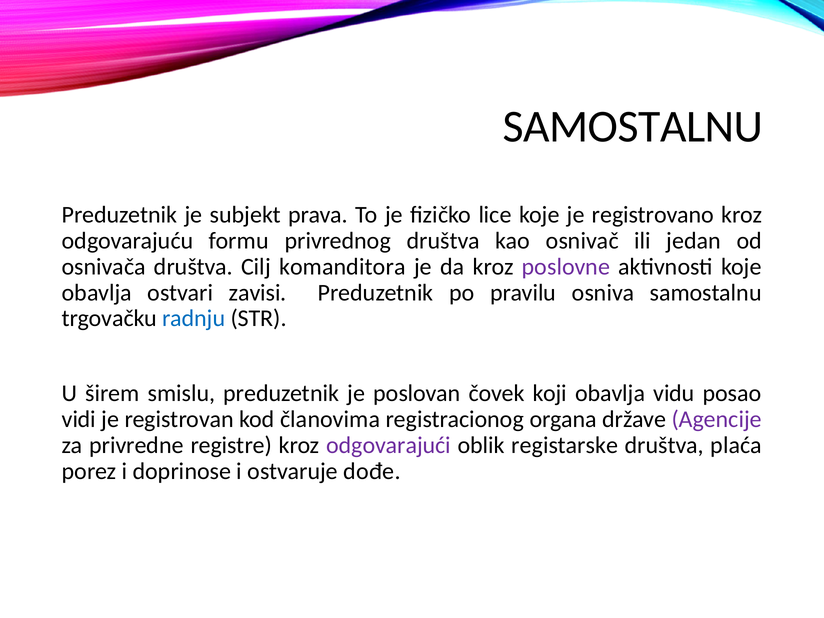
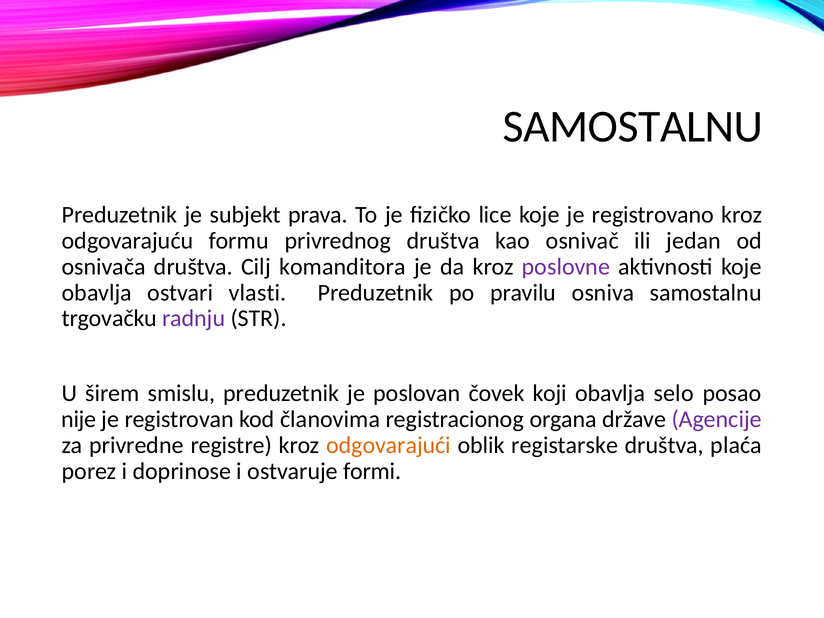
zavisi: zavisi -> vlasti (258, 293)
radnju colour: blue -> purple (194, 319)
vidu: vidu -> selo (674, 393)
vidi: vidi -> nije (79, 419)
odgovarajući colour: purple -> orange (389, 445)
dođe: dođe -> formi (372, 471)
